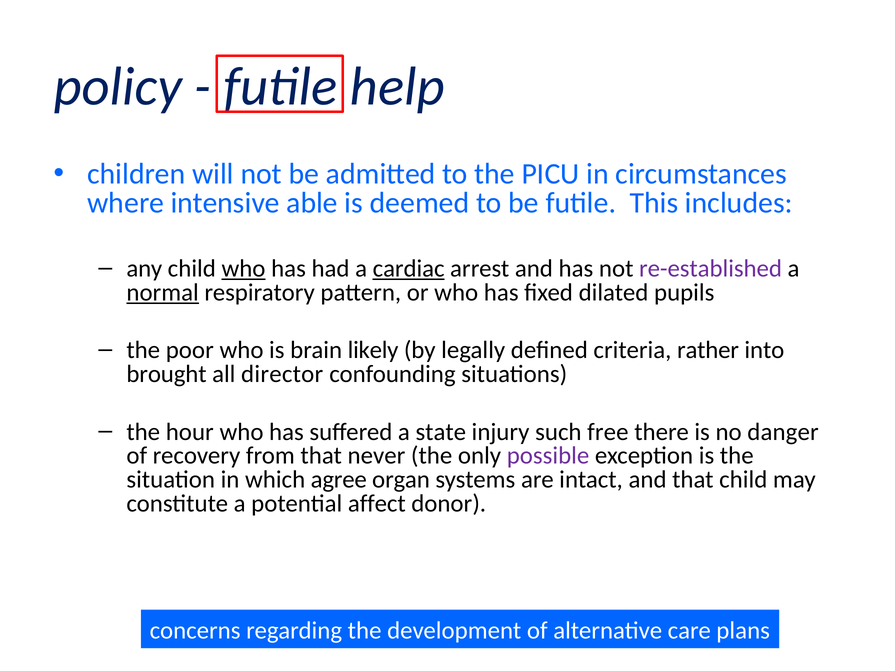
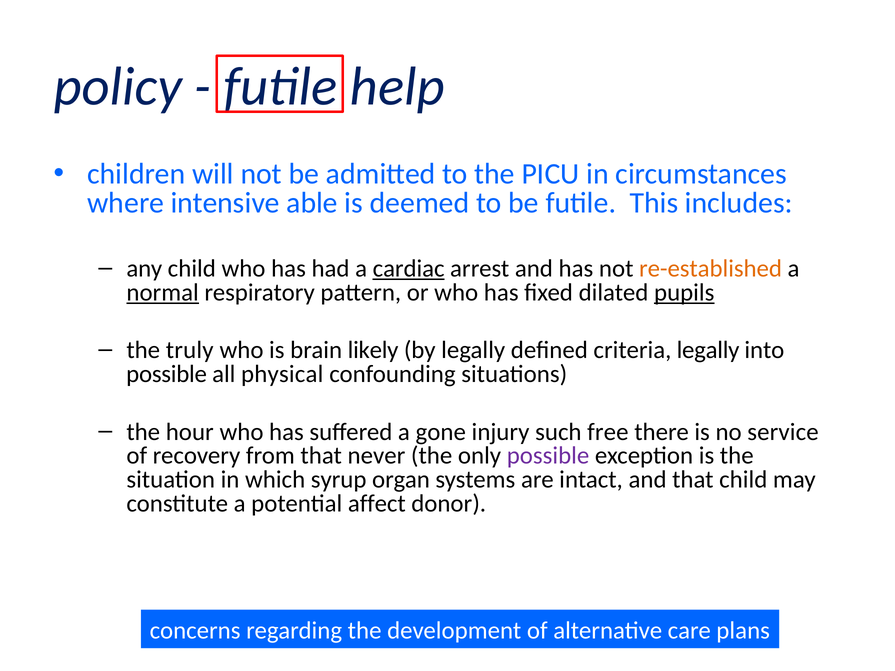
who underline: present -> none (244, 269)
re-established colour: purple -> orange (710, 269)
pupils underline: none -> present (684, 293)
poor: poor -> truly (190, 350)
criteria rather: rather -> legally (708, 350)
brought: brought -> possible (167, 374)
director: director -> physical (282, 374)
state: state -> gone (441, 432)
danger: danger -> service (783, 432)
agree: agree -> syrup (339, 480)
